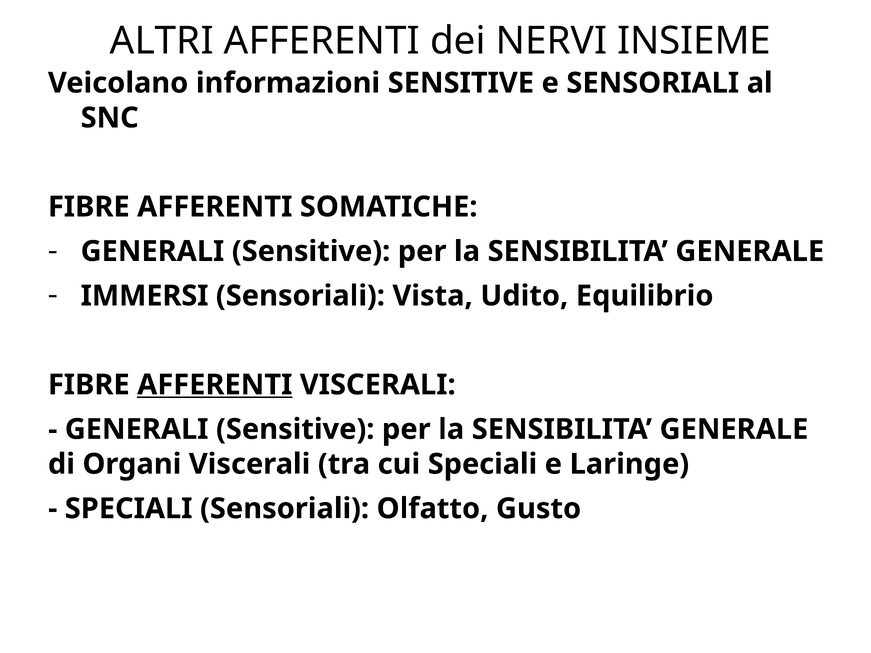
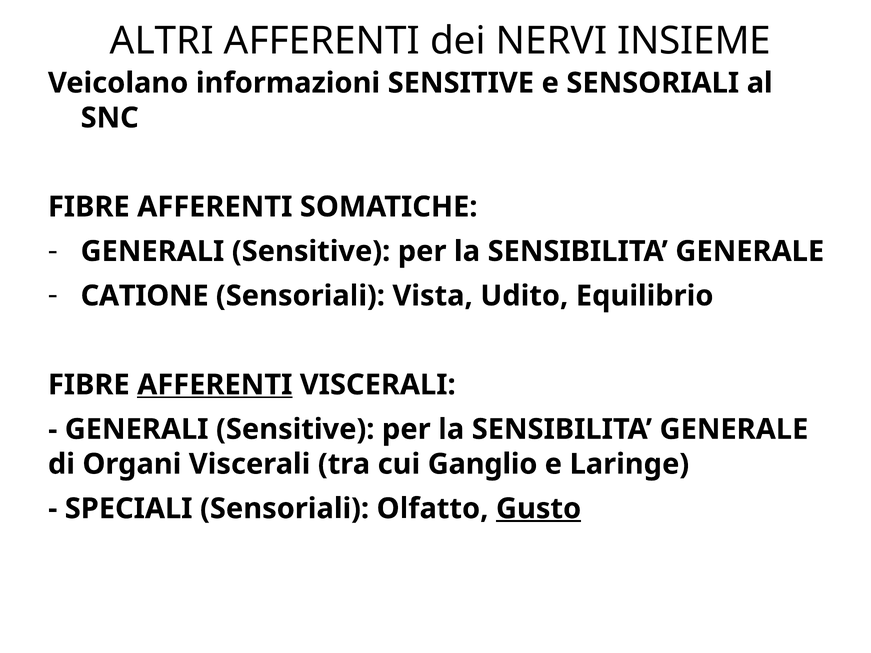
IMMERSI: IMMERSI -> CATIONE (145, 296)
cui Speciali: Speciali -> Ganglio (483, 464)
Gusto underline: none -> present (539, 509)
